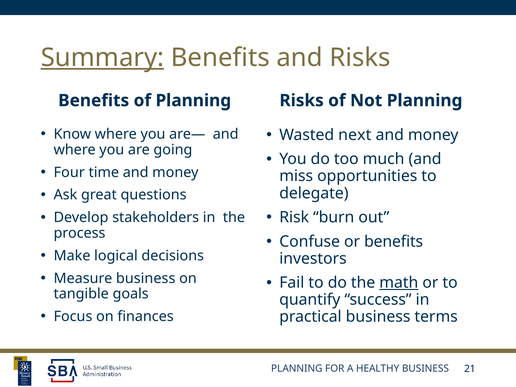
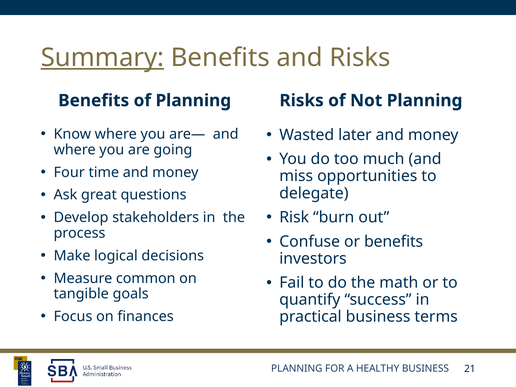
next: next -> later (355, 135)
Measure business: business -> common (146, 278)
math underline: present -> none (399, 283)
